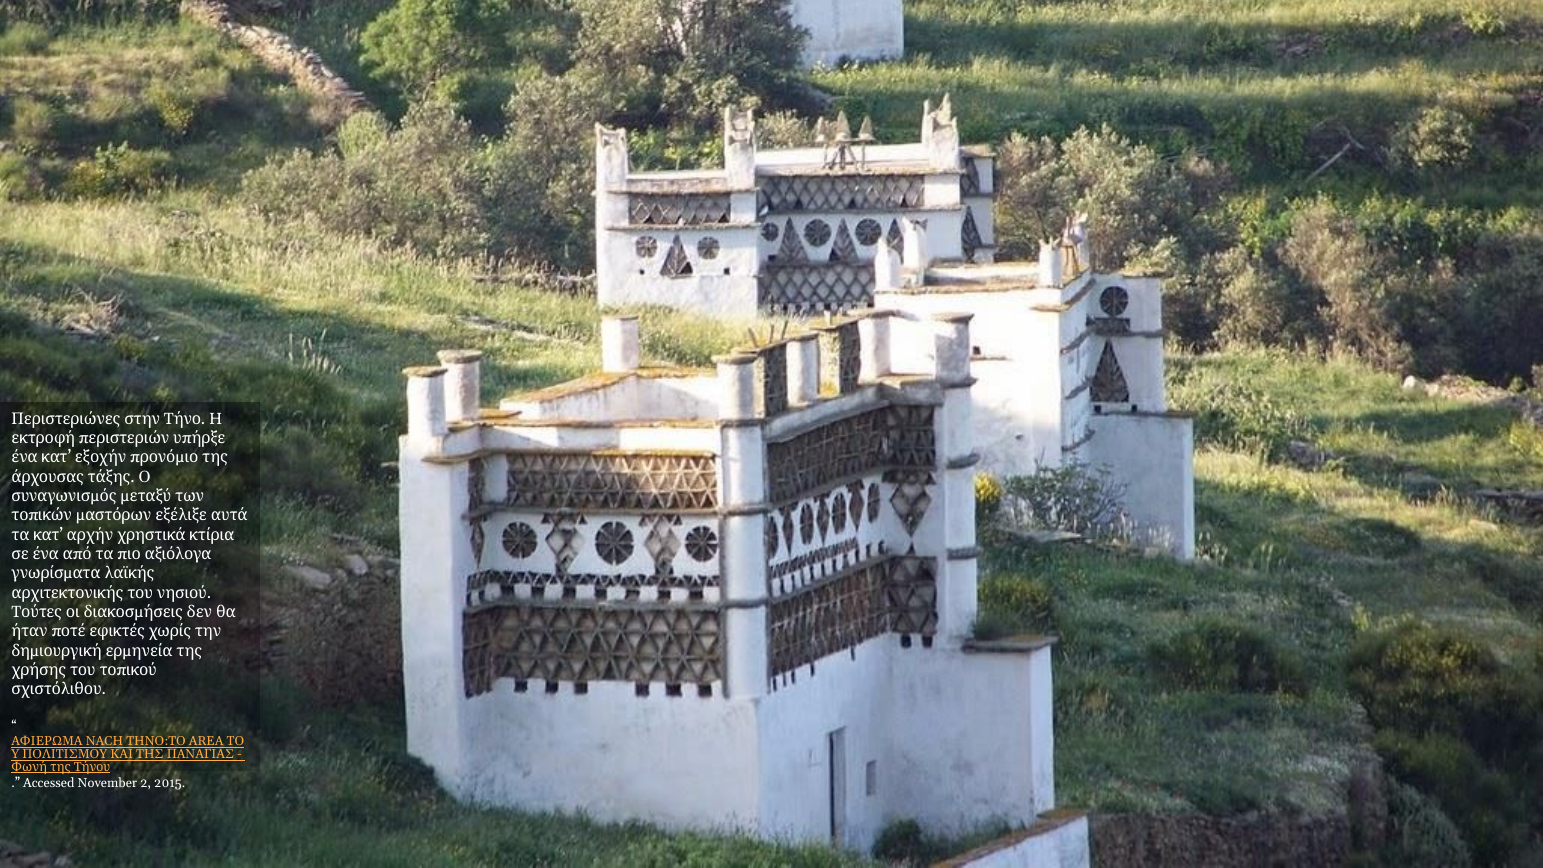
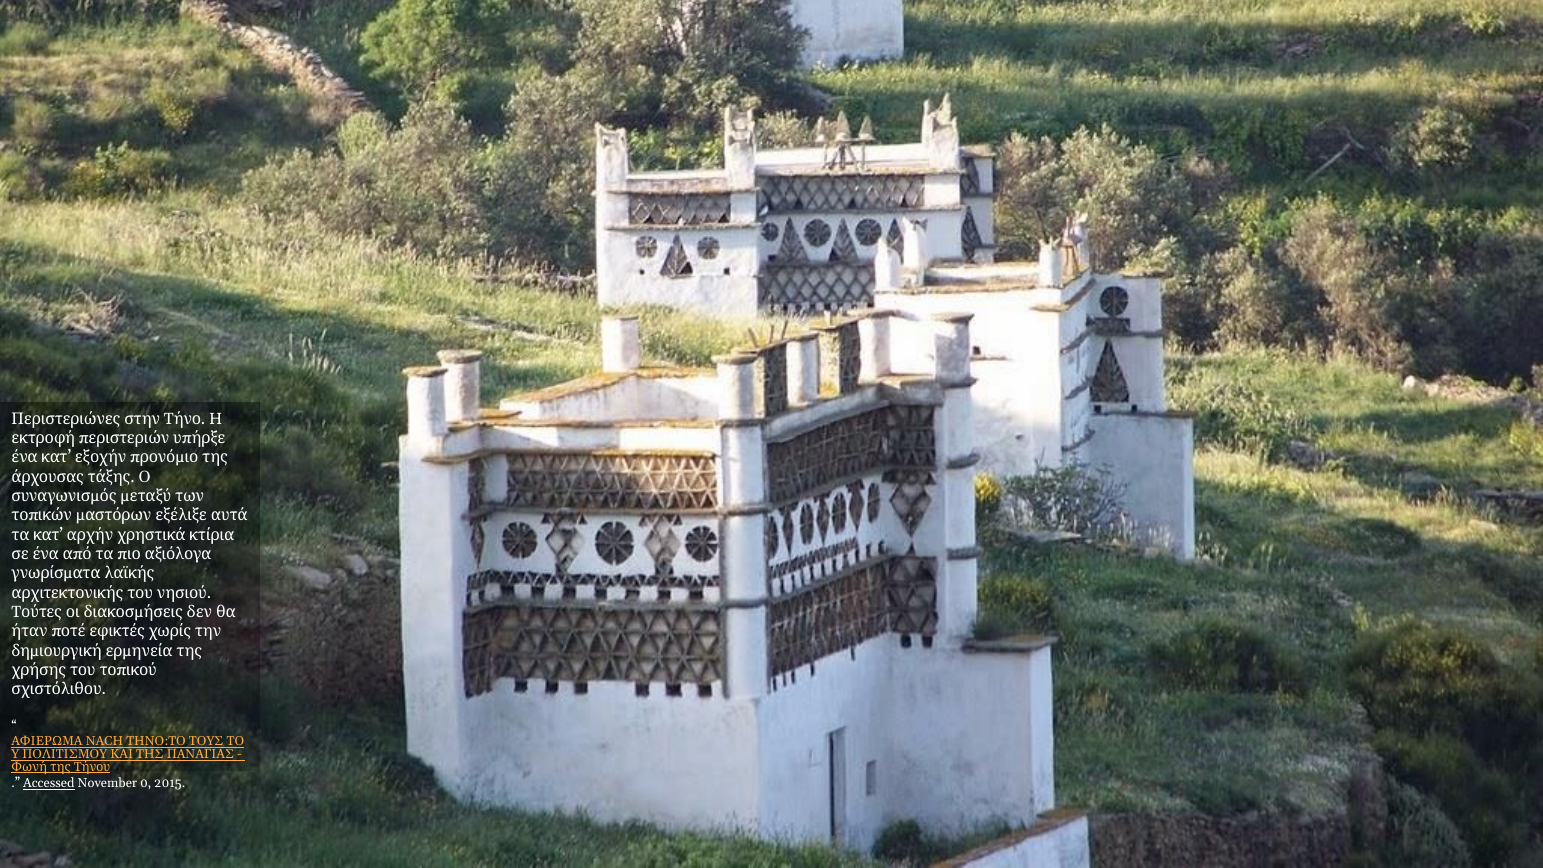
AREA: AREA -> ΤΟΥΣ (206, 741)
Accessed underline: none -> present (49, 783)
2: 2 -> 0 (146, 783)
